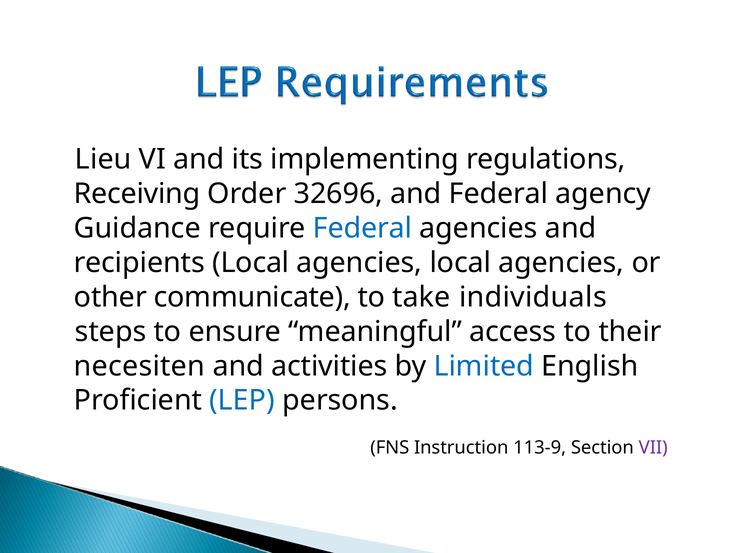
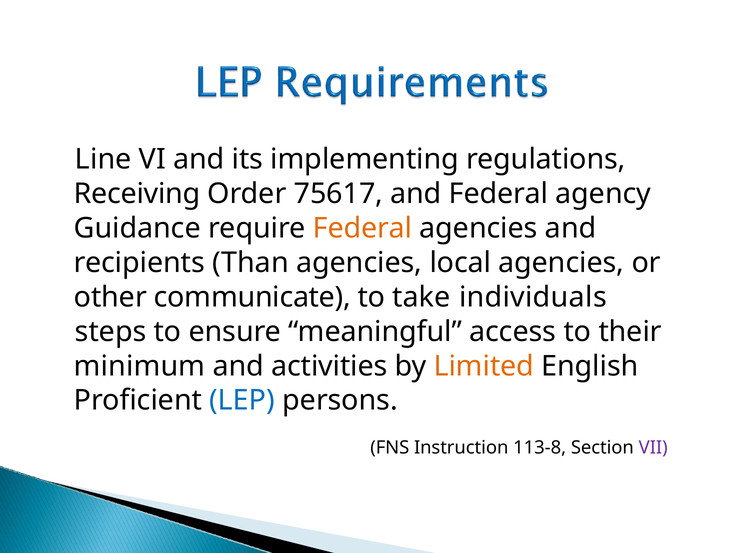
Lieu: Lieu -> Line (103, 160)
32696: 32696 -> 75617 (338, 194)
Federal colour: blue -> orange (363, 229)
recipients Local: Local -> Than (251, 263)
necesiten: necesiten -> minimum (140, 366)
Limited colour: blue -> orange (484, 366)
113-9: 113-9 -> 113-8 (540, 448)
